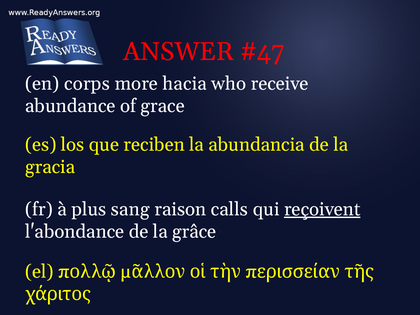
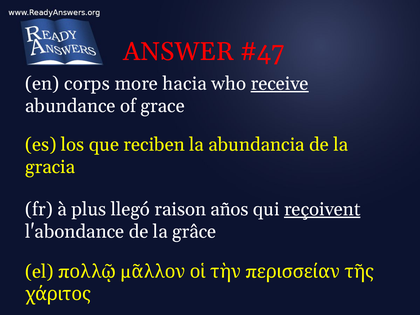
receive underline: none -> present (280, 84)
sang: sang -> llegó (130, 209)
calls: calls -> años (230, 209)
